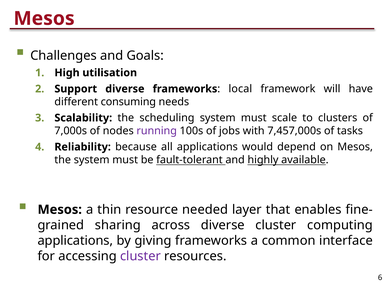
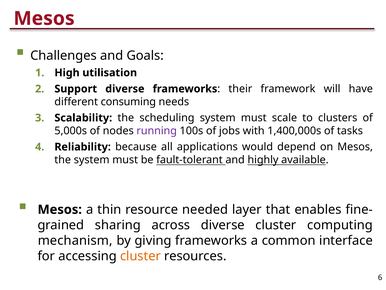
local: local -> their (240, 89)
7,000s: 7,000s -> 5,000s (71, 131)
7,457,000s: 7,457,000s -> 1,400,000s (294, 131)
applications: applications -> mechanism (75, 240)
cluster colour: purple -> orange (140, 256)
